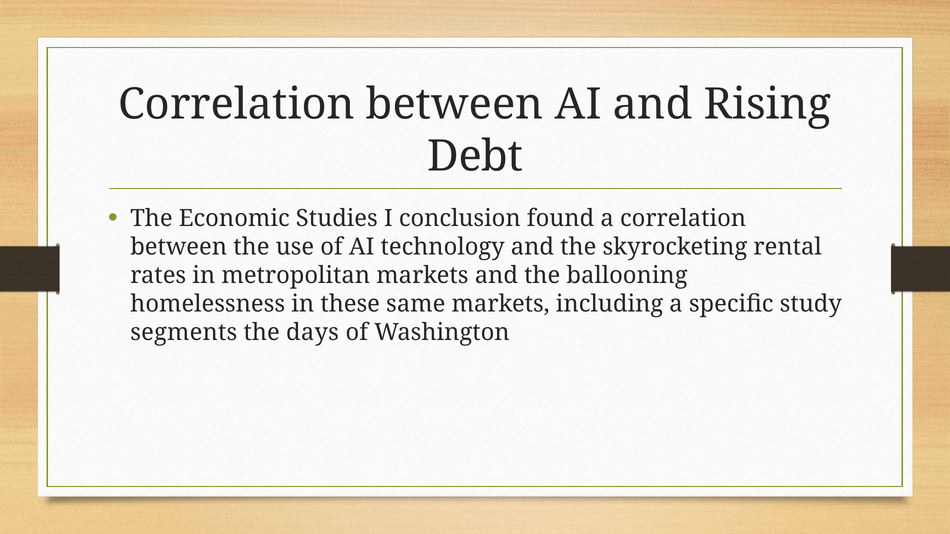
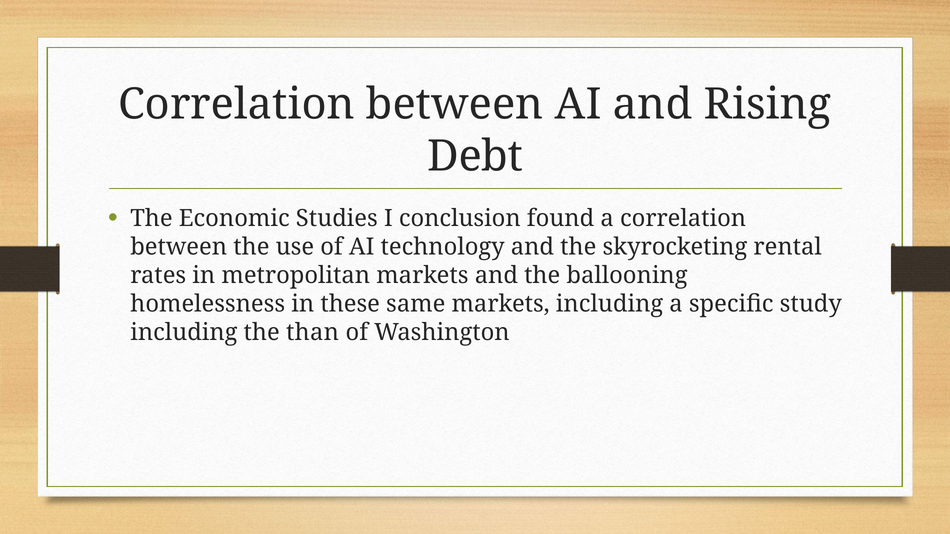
segments: segments -> including (184, 333)
days: days -> than (313, 333)
